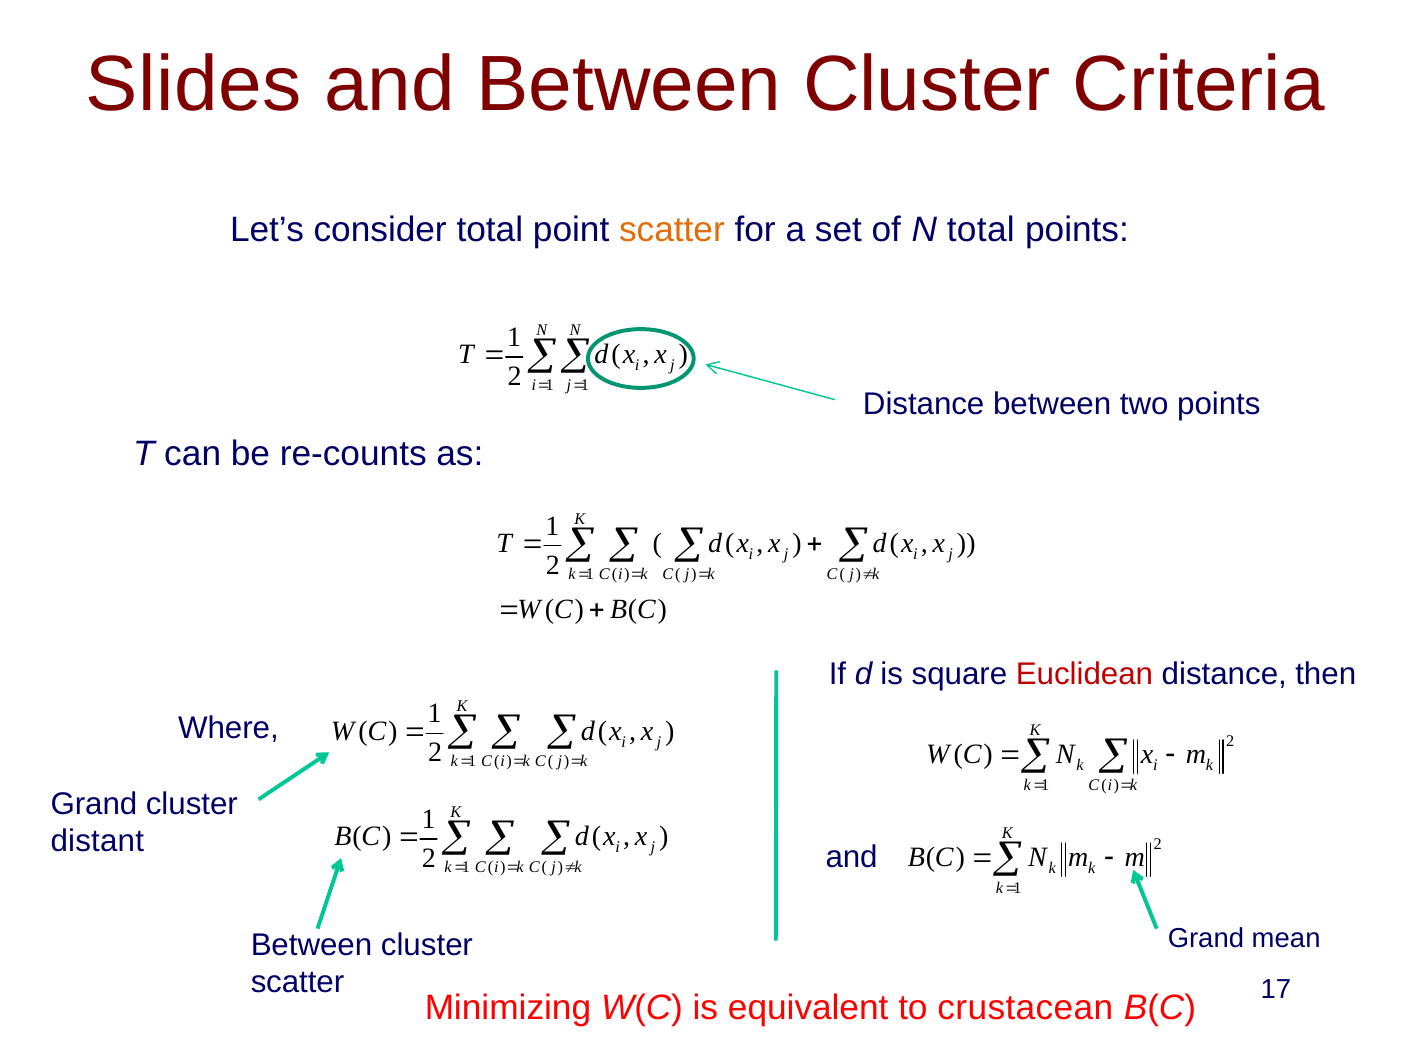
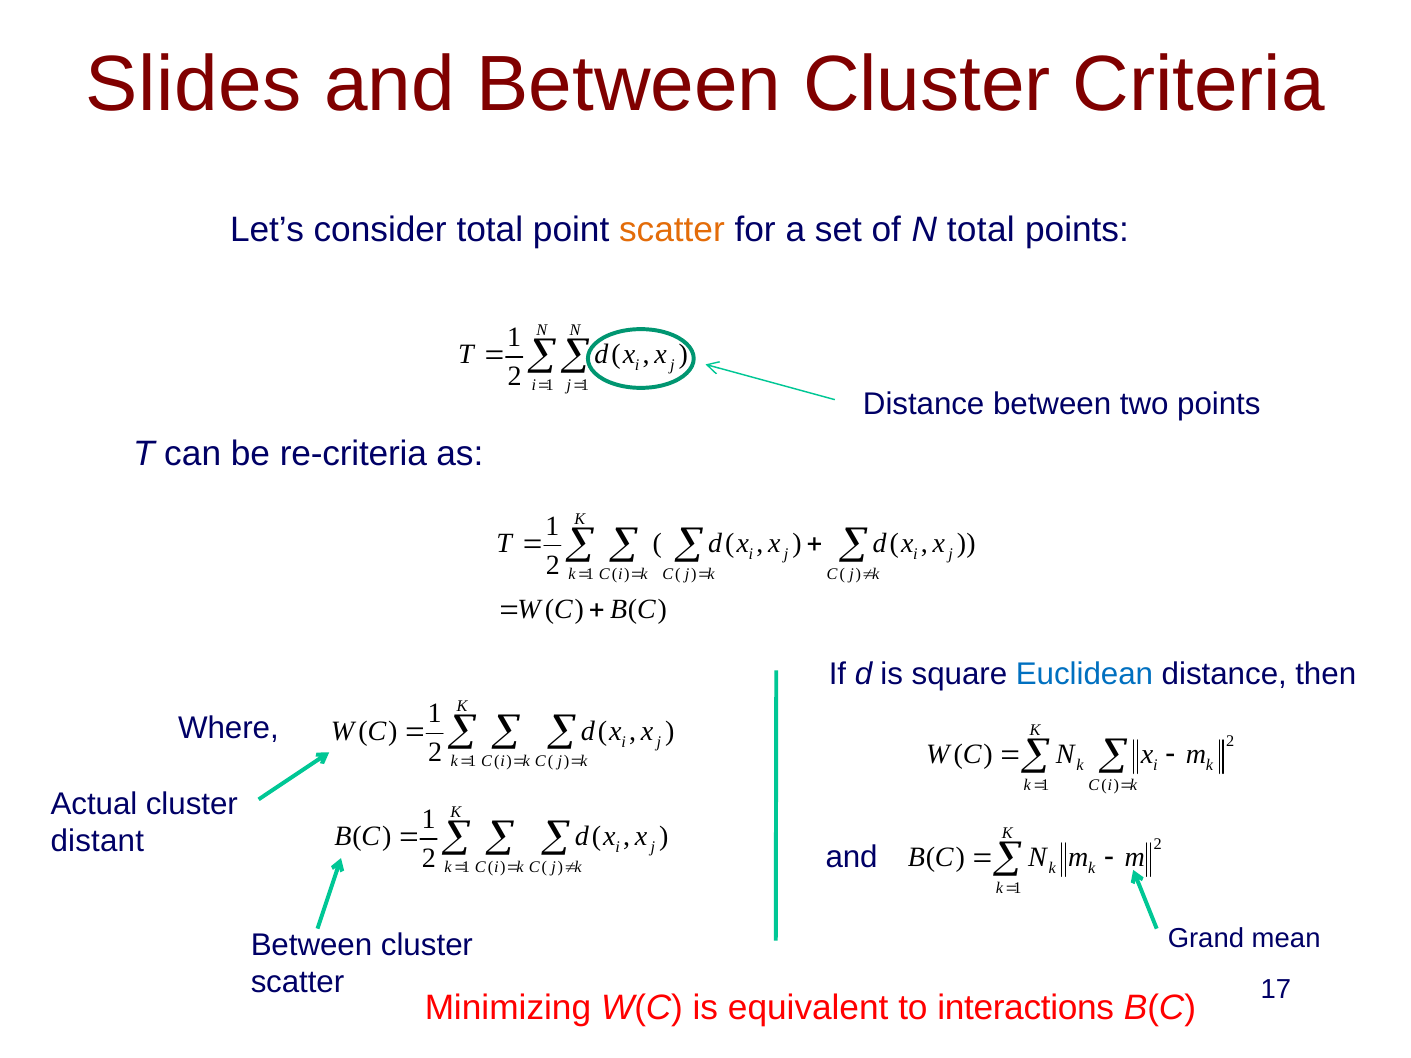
re-counts: re-counts -> re-criteria (353, 454)
Euclidean colour: red -> blue (1084, 675)
Grand: Grand -> Actual (94, 804)
crustacean: crustacean -> interactions (1026, 1008)
